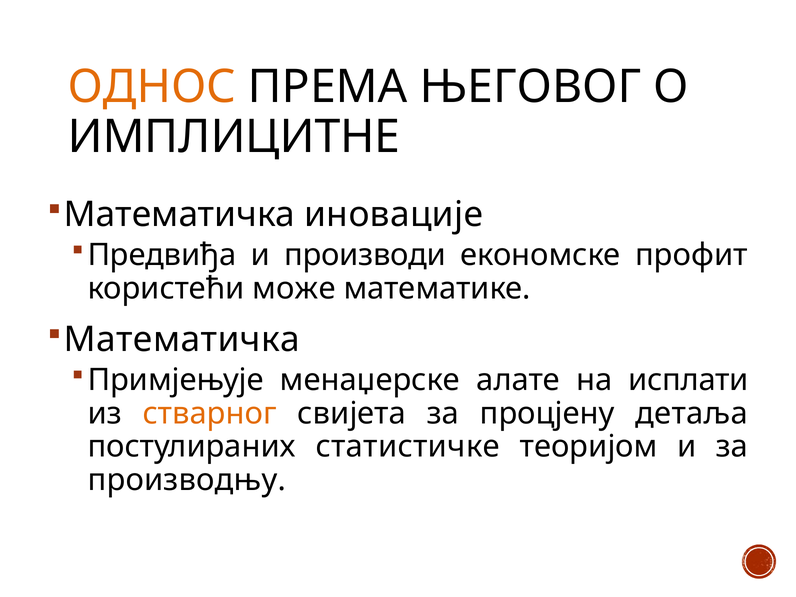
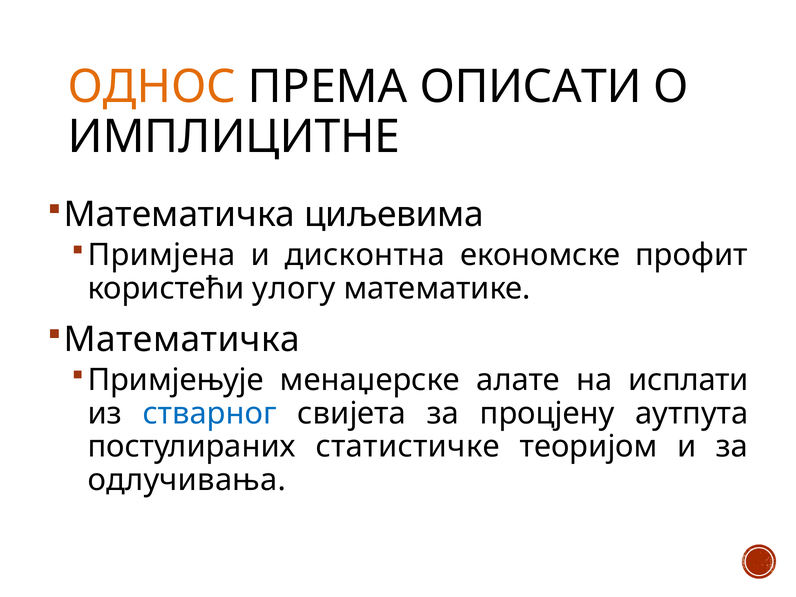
ЊЕГОВОГ: ЊЕГОВОГ -> ОПИСАТИ (531, 87)
иновације: иновације -> циљевима (394, 215)
Предвиђа: Предвиђа -> Примјена (162, 255)
производи: производи -> дисконтна (365, 255)
може: може -> улогу (294, 288)
стварног colour: orange -> blue (210, 413)
детаља: детаља -> аутпута (692, 413)
производњу: производњу -> одлучивања (187, 480)
